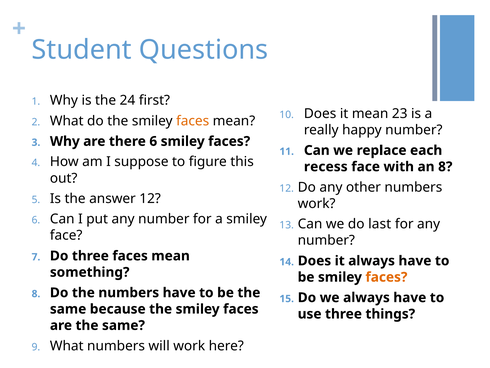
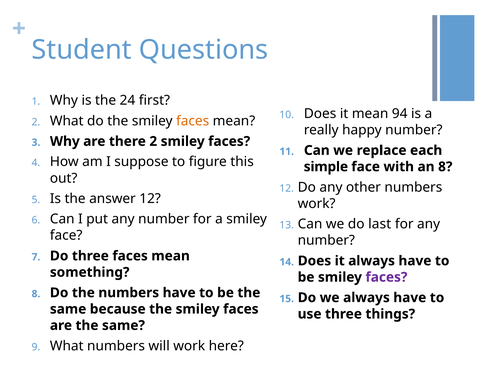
23: 23 -> 94 (400, 113)
there 6: 6 -> 2 (153, 141)
recess: recess -> simple (326, 167)
faces colour: orange -> purple (386, 277)
